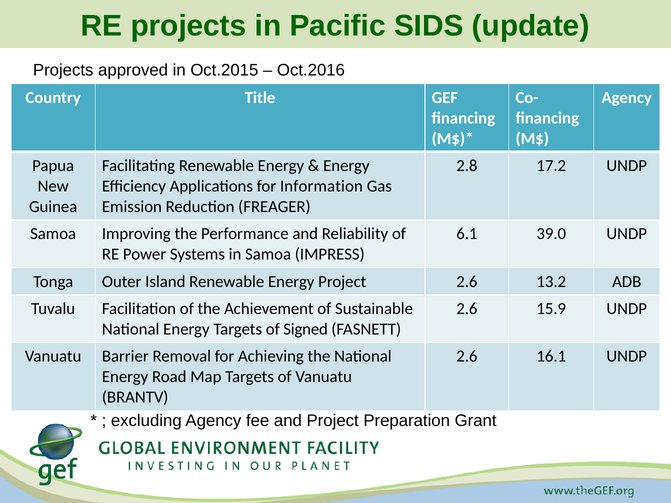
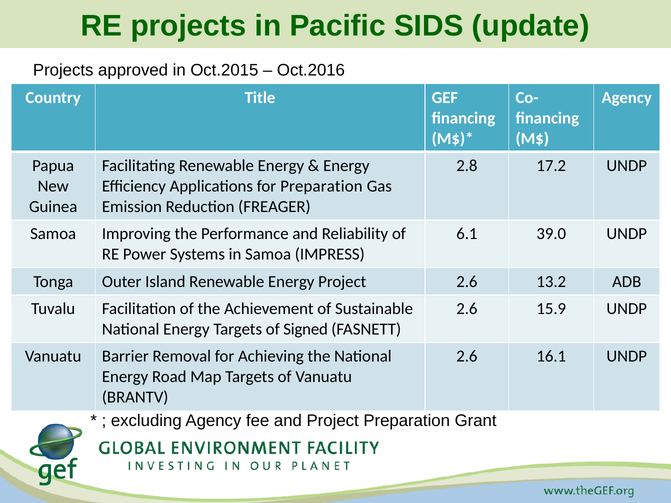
for Information: Information -> Preparation (321, 186)
